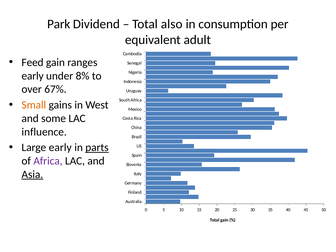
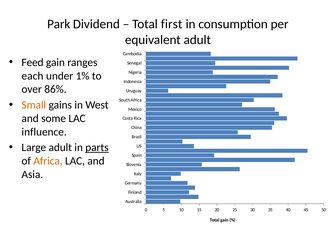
also: also -> first (172, 24)
early: early -> each (32, 76)
8%: 8% -> 1% (83, 76)
67%: 67% -> 86% (55, 89)
Large early: early -> adult (60, 148)
Africa colour: purple -> orange (48, 161)
Asia underline: present -> none (32, 174)
